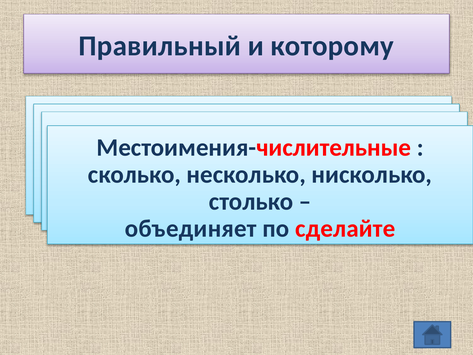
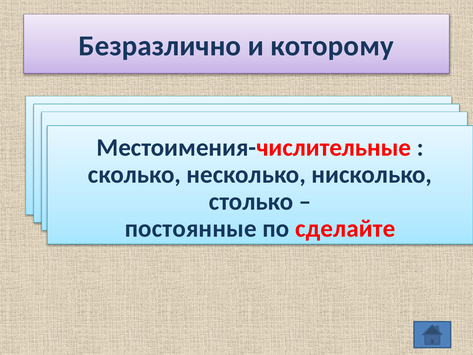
Правильный: Правильный -> Безразлично (160, 46)
объединяет: объединяет -> постоянные (191, 228)
